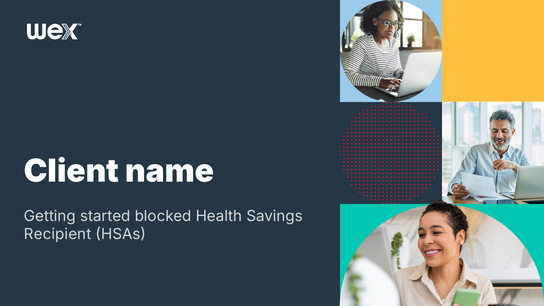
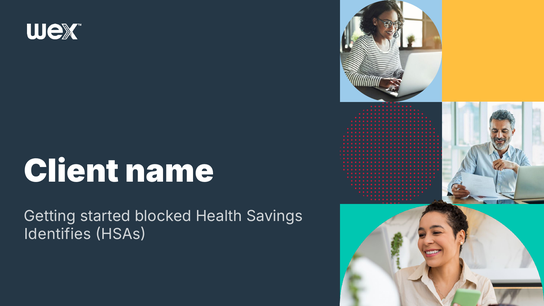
Recipient: Recipient -> Identifies (58, 234)
